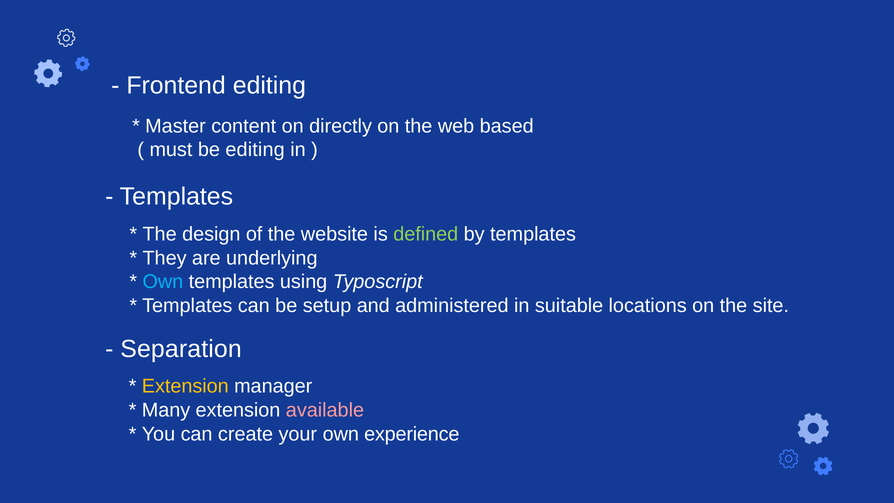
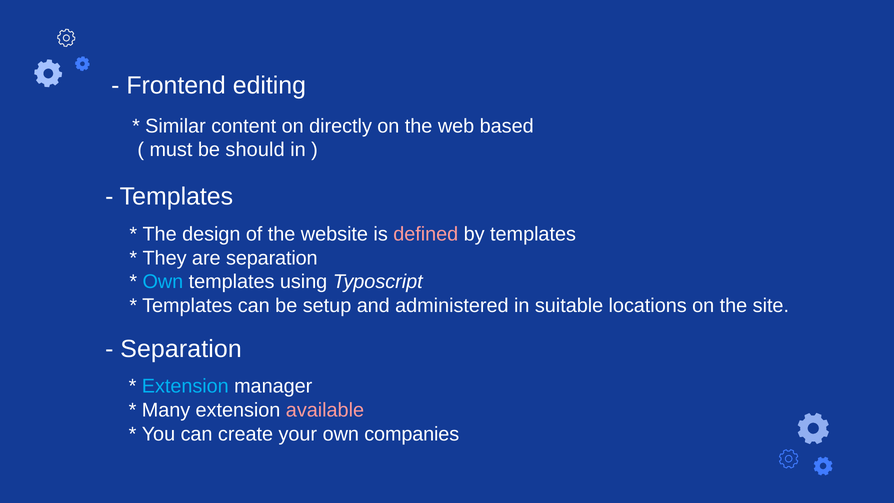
Master: Master -> Similar (176, 126)
be editing: editing -> should (255, 150)
defined colour: light green -> pink (426, 234)
are underlying: underlying -> separation (272, 258)
Extension colour: yellow -> light blue (185, 386)
experience: experience -> companies (412, 434)
